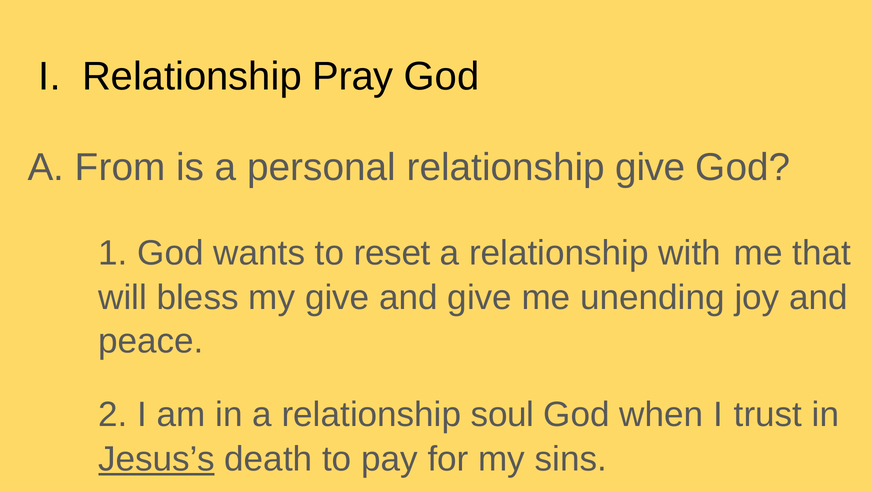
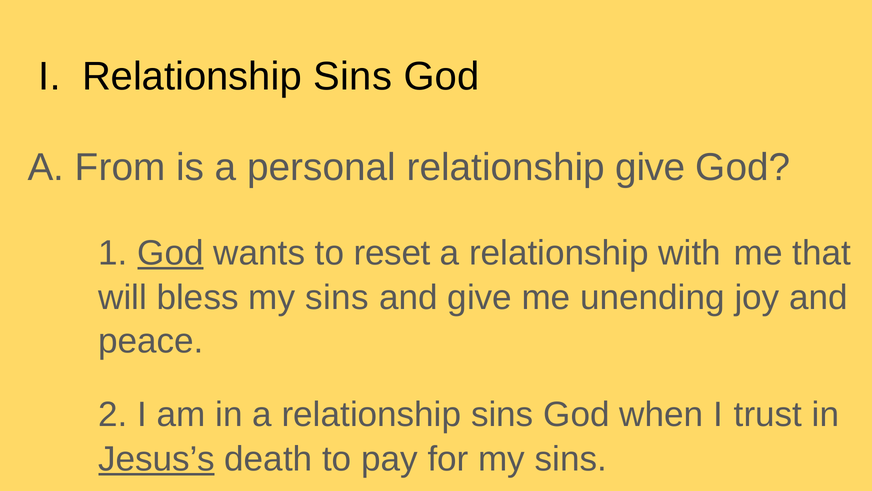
I Relationship Pray: Pray -> Sins (353, 76)
God underline: none -> present (170, 253)
bless my give: give -> sins (337, 297)
a relationship soul: soul -> sins (502, 414)
